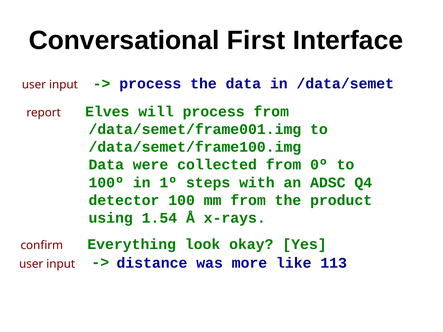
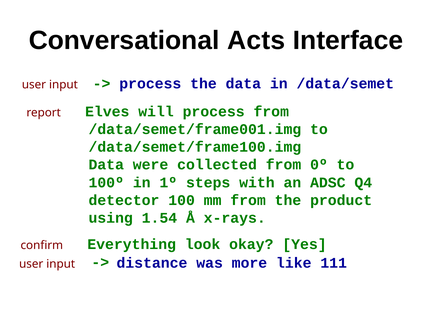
First: First -> Acts (256, 41)
113: 113 -> 111 (334, 263)
